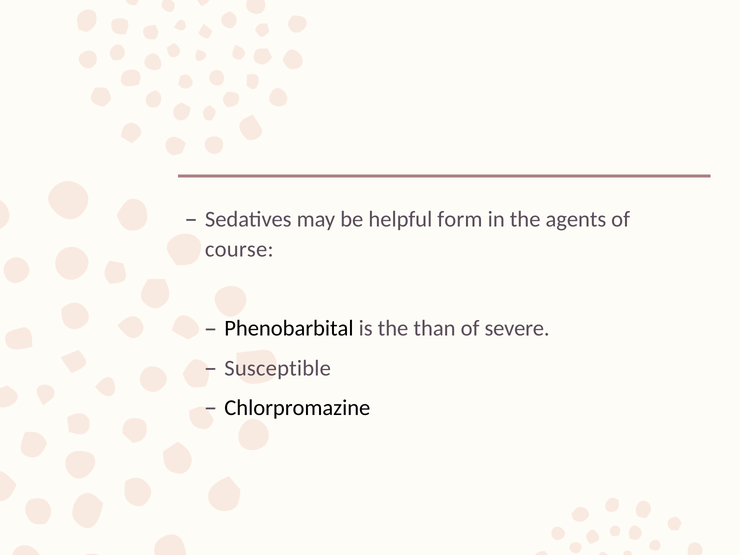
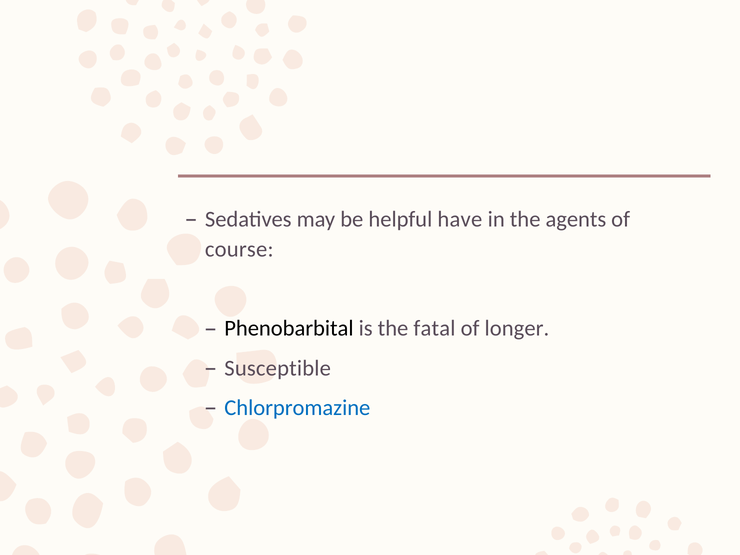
form: form -> have (460, 219)
than: than -> fatal (434, 328)
severe: severe -> longer (517, 328)
Chlorpromazine colour: black -> blue (297, 408)
